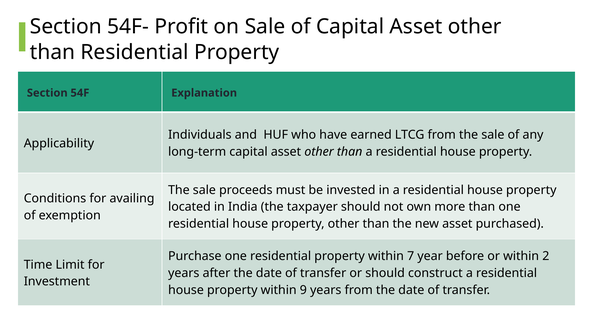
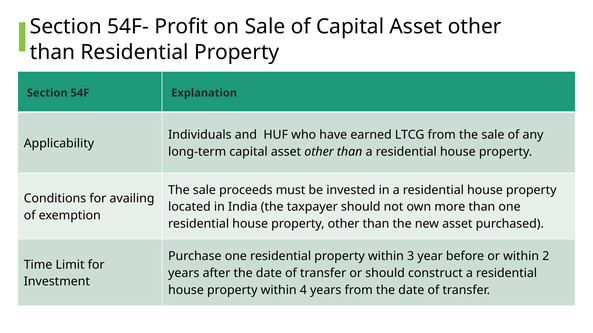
7: 7 -> 3 (411, 257)
9: 9 -> 4 (303, 290)
